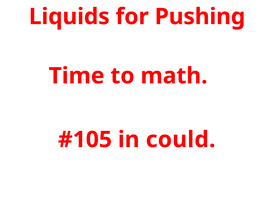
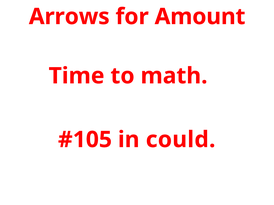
Liquids: Liquids -> Arrows (69, 17)
Pushing: Pushing -> Amount (200, 17)
